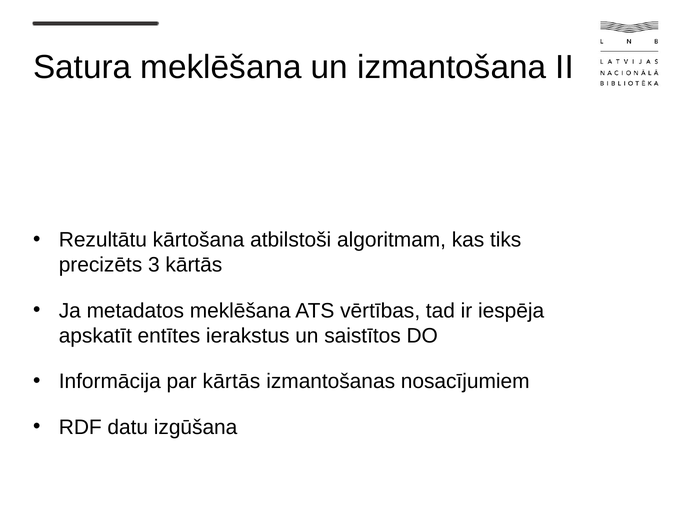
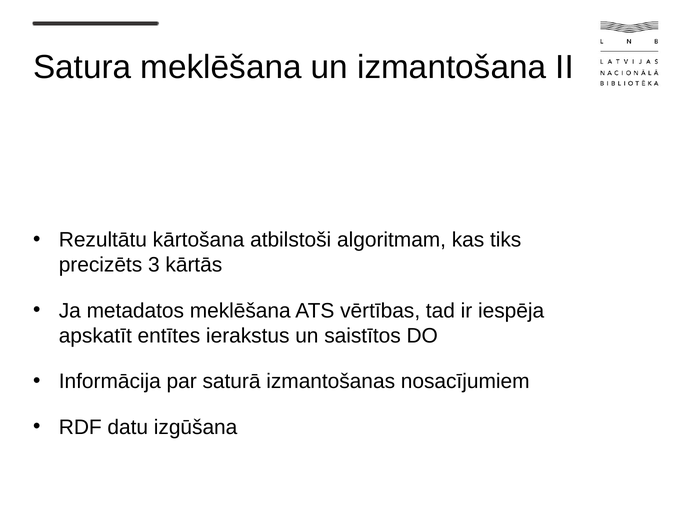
par kārtās: kārtās -> saturā (232, 381)
